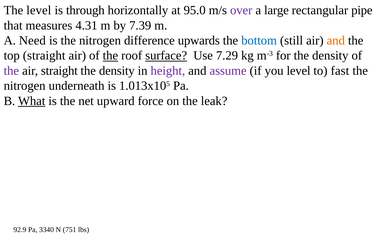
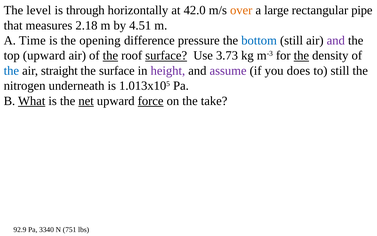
95.0: 95.0 -> 42.0 (195, 10)
over colour: purple -> orange (241, 10)
4.31: 4.31 -> 2.18 (86, 25)
7.39: 7.39 -> 4.51 (140, 25)
Need: Need -> Time (32, 40)
is the nitrogen: nitrogen -> opening (100, 40)
upwards: upwards -> pressure (199, 40)
and colour: orange -> purple (336, 40)
top straight: straight -> upward (44, 56)
7.29: 7.29 -> 3.73 (227, 56)
the underline: none -> present (301, 56)
the colour: purple -> blue (11, 71)
density: density -> surface (117, 71)
you level: level -> does (298, 71)
to fast: fast -> still (340, 71)
net underline: none -> present (86, 101)
force underline: none -> present (151, 101)
leak: leak -> take (214, 101)
